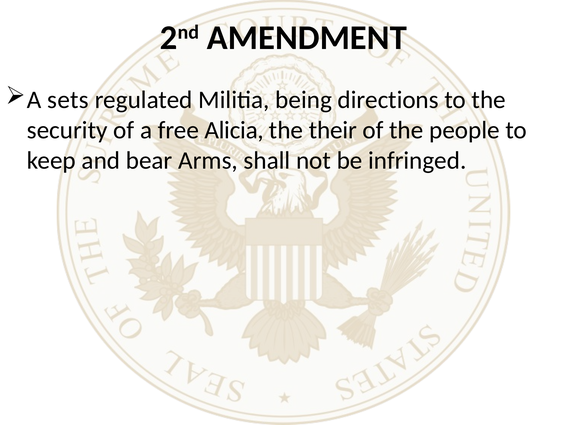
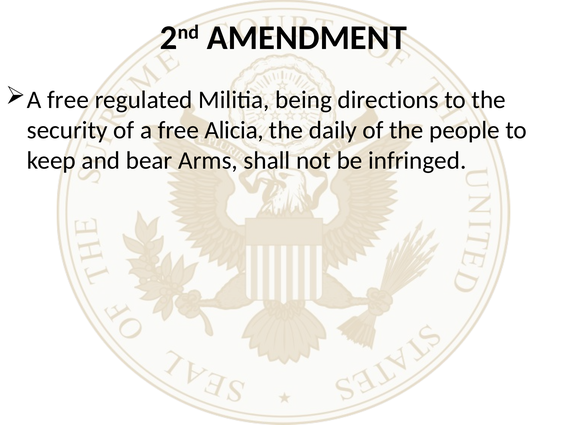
sets: sets -> free (68, 100)
their: their -> daily (333, 130)
